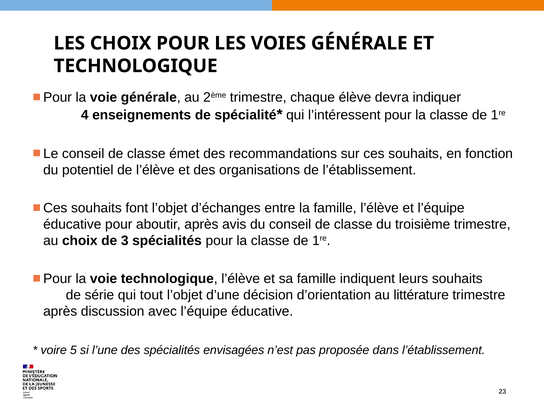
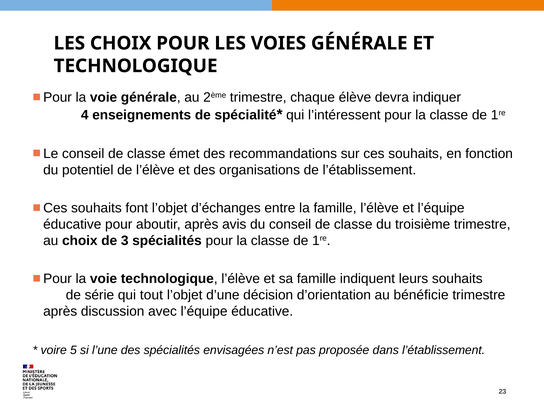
littérature: littérature -> bénéficie (421, 295)
